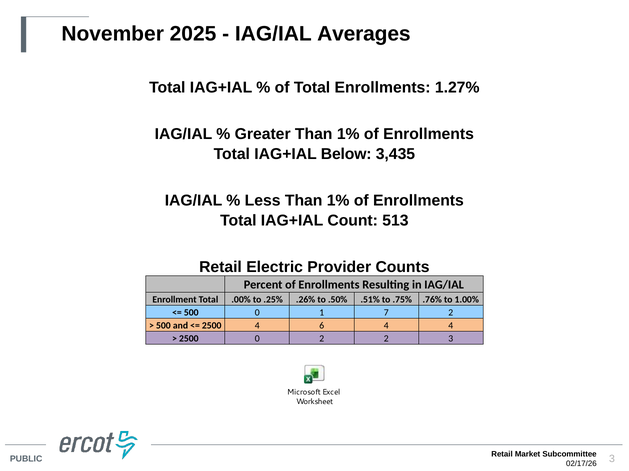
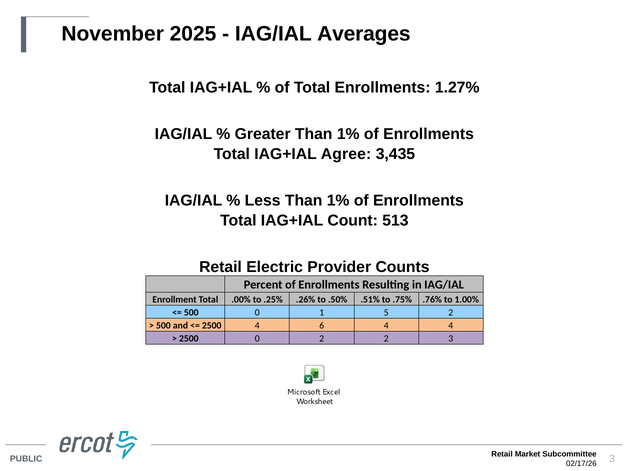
Below: Below -> Agree (346, 154)
7: 7 -> 5 (386, 313)
